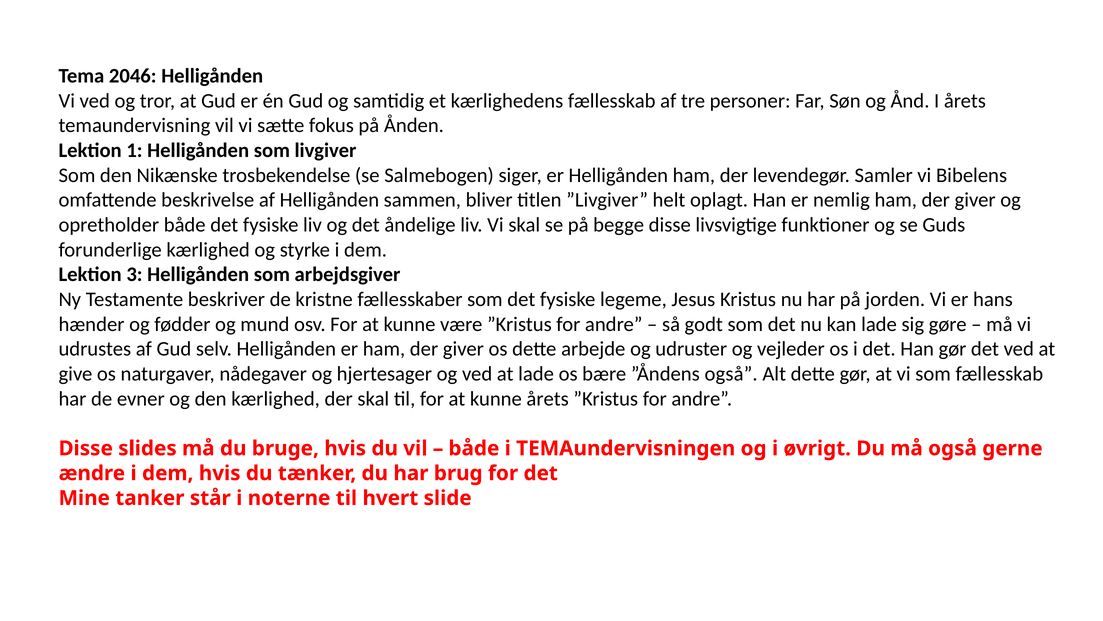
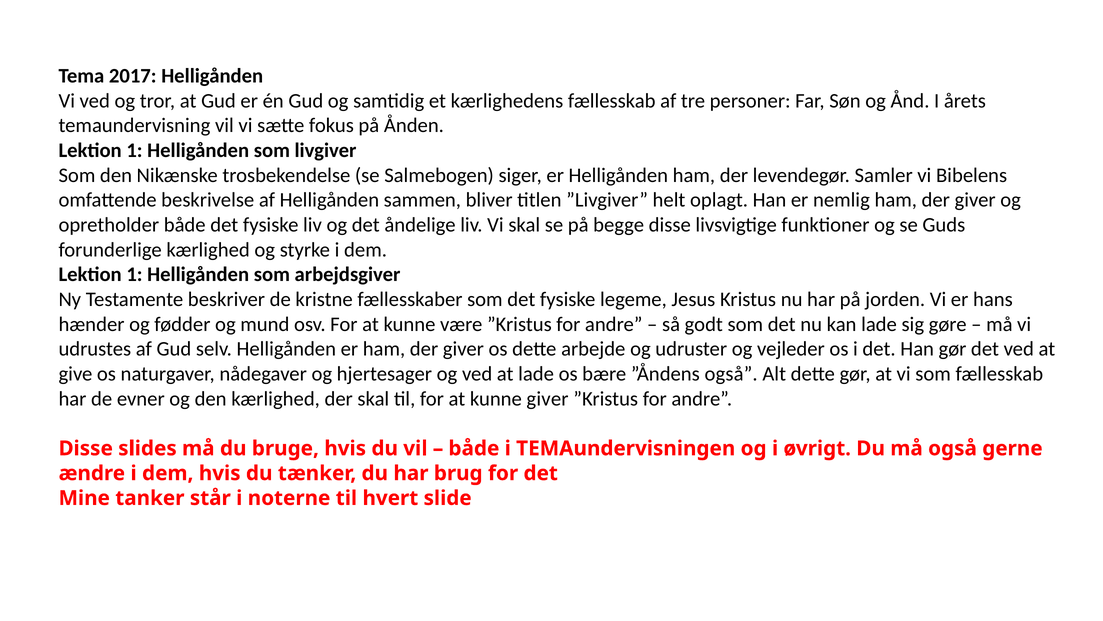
2046: 2046 -> 2017 (133, 76)
3: 3 -> 1 (134, 274)
kunne årets: årets -> giver (548, 398)
